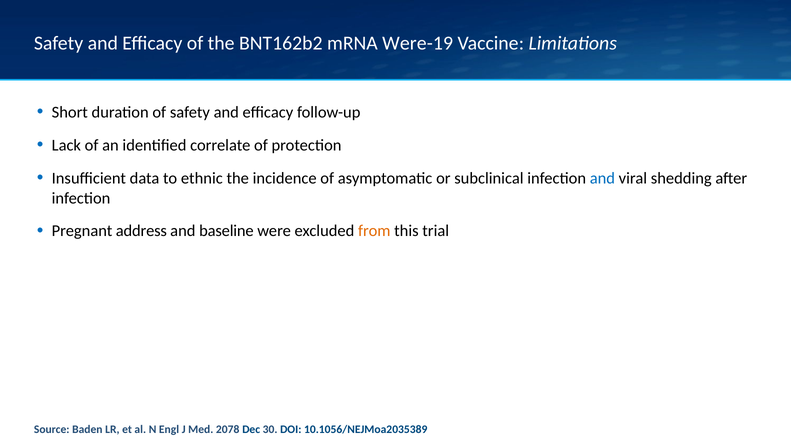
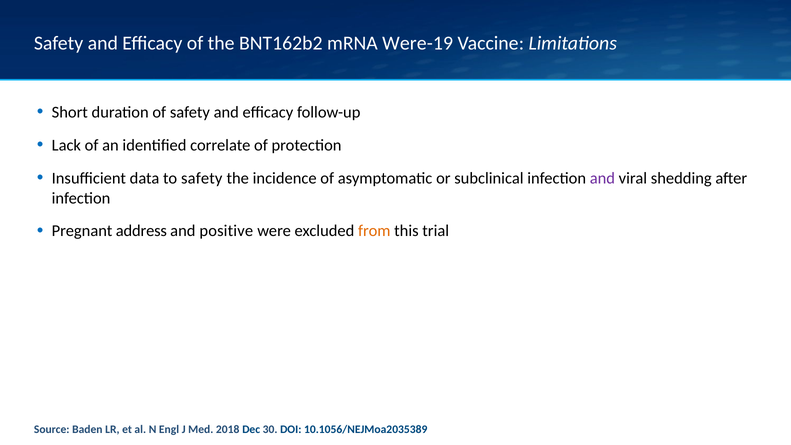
to ethnic: ethnic -> safety (202, 178)
and colour: blue -> purple (602, 178)
baseline: baseline -> positive (226, 231)
2078: 2078 -> 2018 (228, 430)
